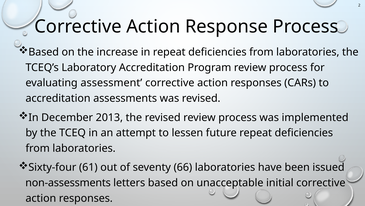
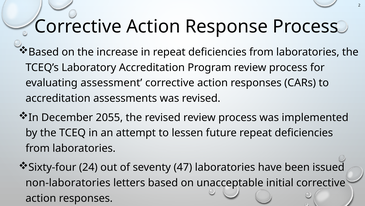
2013: 2013 -> 2055 (109, 117)
61: 61 -> 24 (88, 167)
66: 66 -> 47 (183, 167)
non-assessments: non-assessments -> non-laboratories (68, 182)
